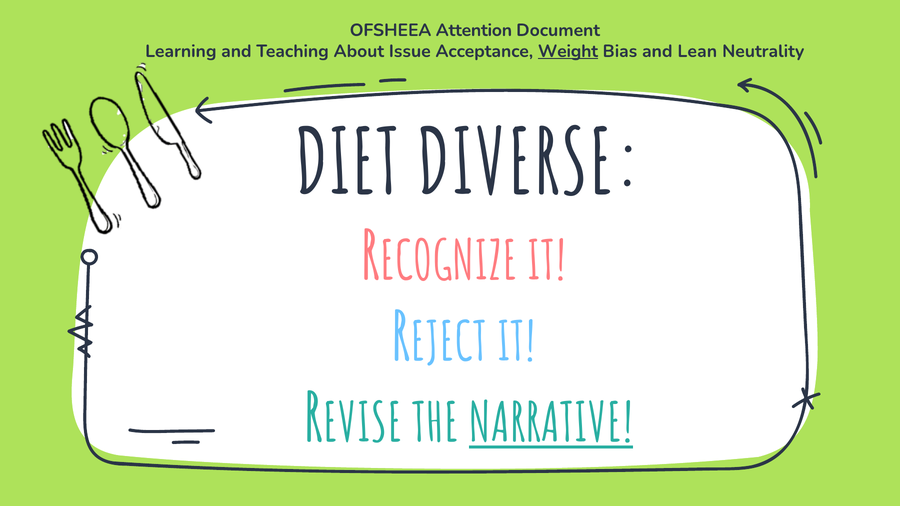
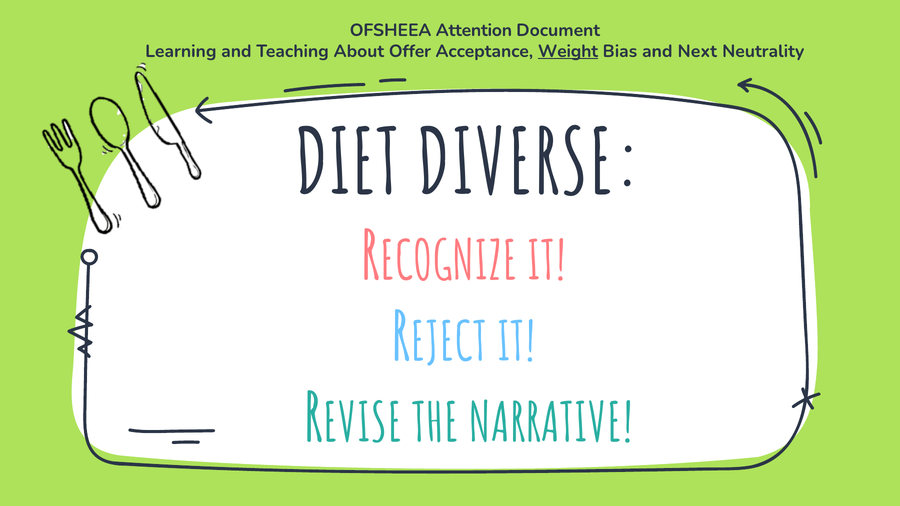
Issue: Issue -> Offer (410, 51)
Lean: Lean -> Next (697, 51)
NARRATIVE underline: present -> none (551, 424)
